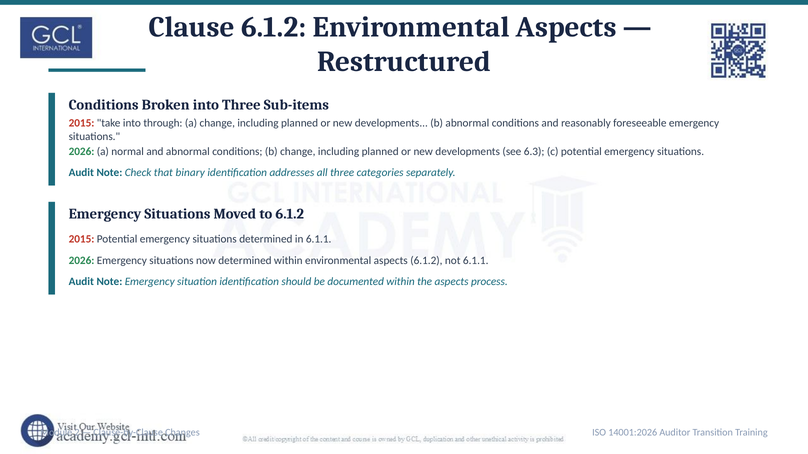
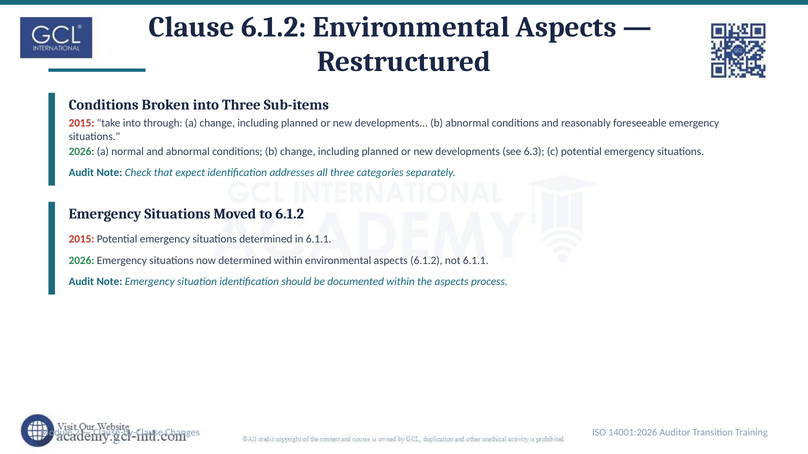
binary: binary -> expect (190, 173)
